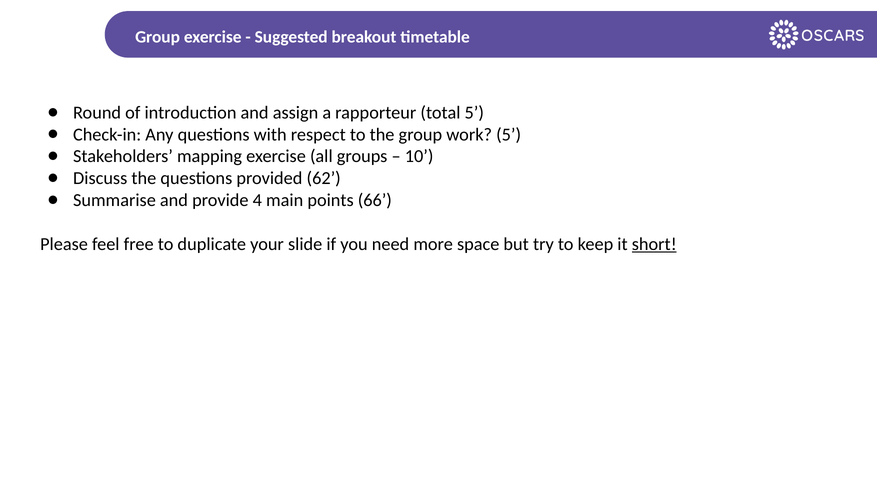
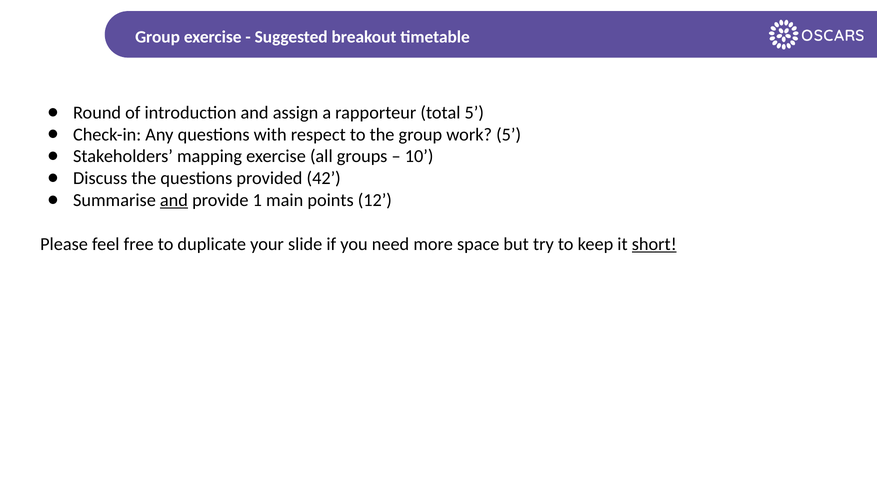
62: 62 -> 42 (324, 178)
and underline: none -> present (174, 200)
4: 4 -> 1 (257, 200)
66: 66 -> 12 (375, 200)
